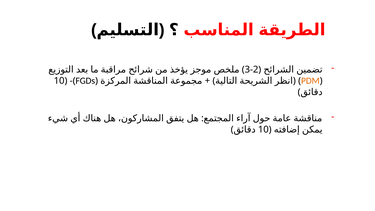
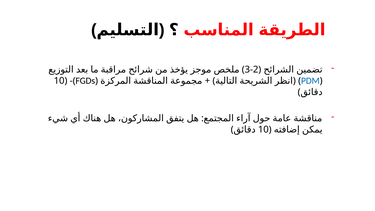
PDM colour: orange -> blue (310, 81)
